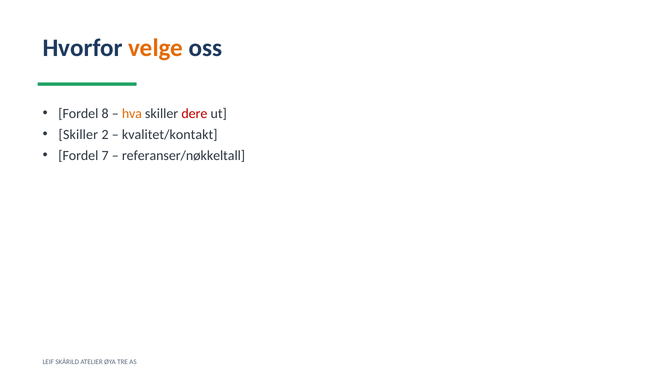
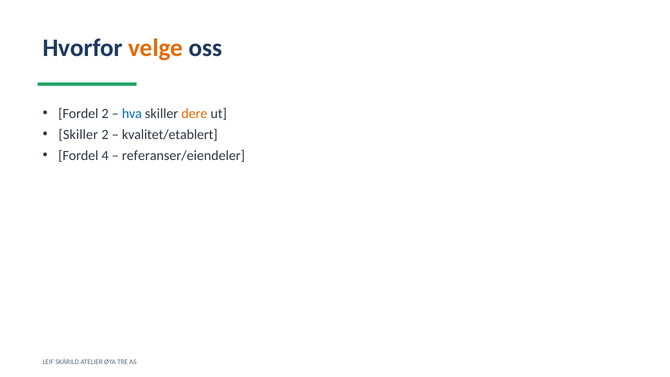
Fordel 8: 8 -> 2 (105, 113)
hva colour: orange -> blue (132, 113)
dere colour: red -> orange (194, 113)
kvalitet/kontakt: kvalitet/kontakt -> kvalitet/etablert (170, 134)
7: 7 -> 4 (105, 155)
referanser/nøkkeltall: referanser/nøkkeltall -> referanser/eiendeler (183, 155)
